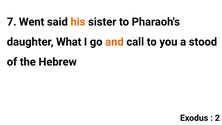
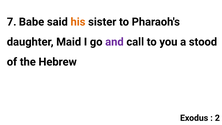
Went: Went -> Babe (32, 22)
What: What -> Maid (69, 42)
and colour: orange -> purple (114, 42)
